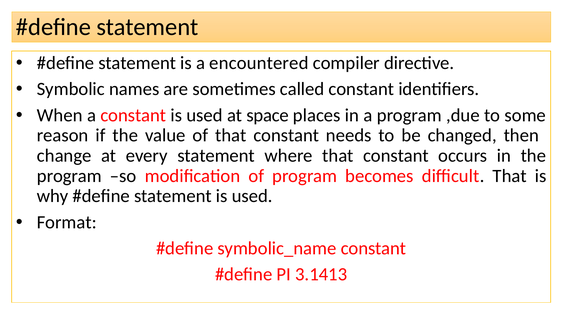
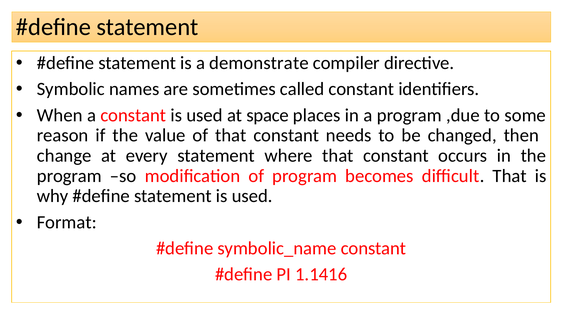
encountered: encountered -> demonstrate (259, 63)
3.1413: 3.1413 -> 1.1416 (321, 274)
